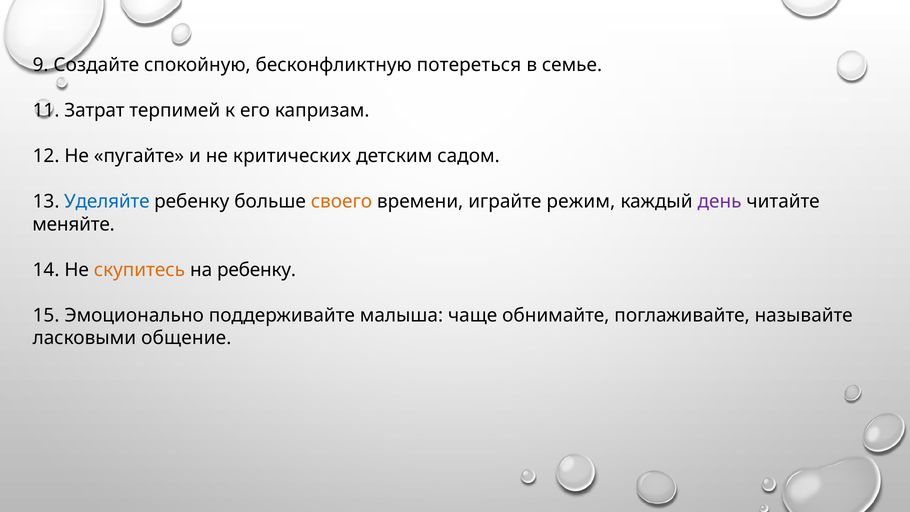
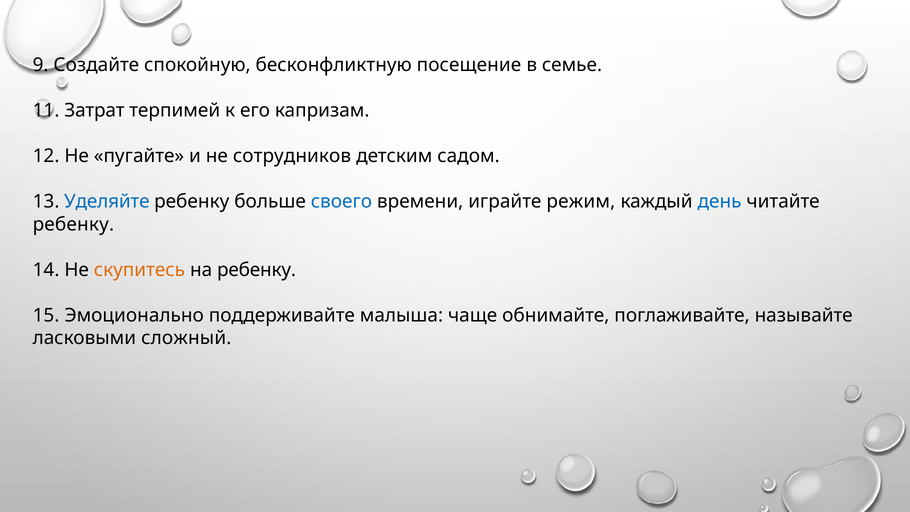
потереться: потереться -> посещение (469, 65)
критических: критических -> сотрудников (292, 156)
своего colour: orange -> blue (341, 201)
день colour: purple -> blue (720, 201)
меняйте: меняйте -> ребенку (73, 224)
общение: общение -> сложный (186, 338)
